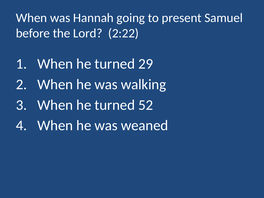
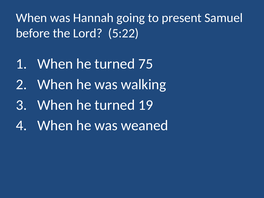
2:22: 2:22 -> 5:22 (124, 33)
29: 29 -> 75 (146, 64)
52: 52 -> 19 (146, 105)
